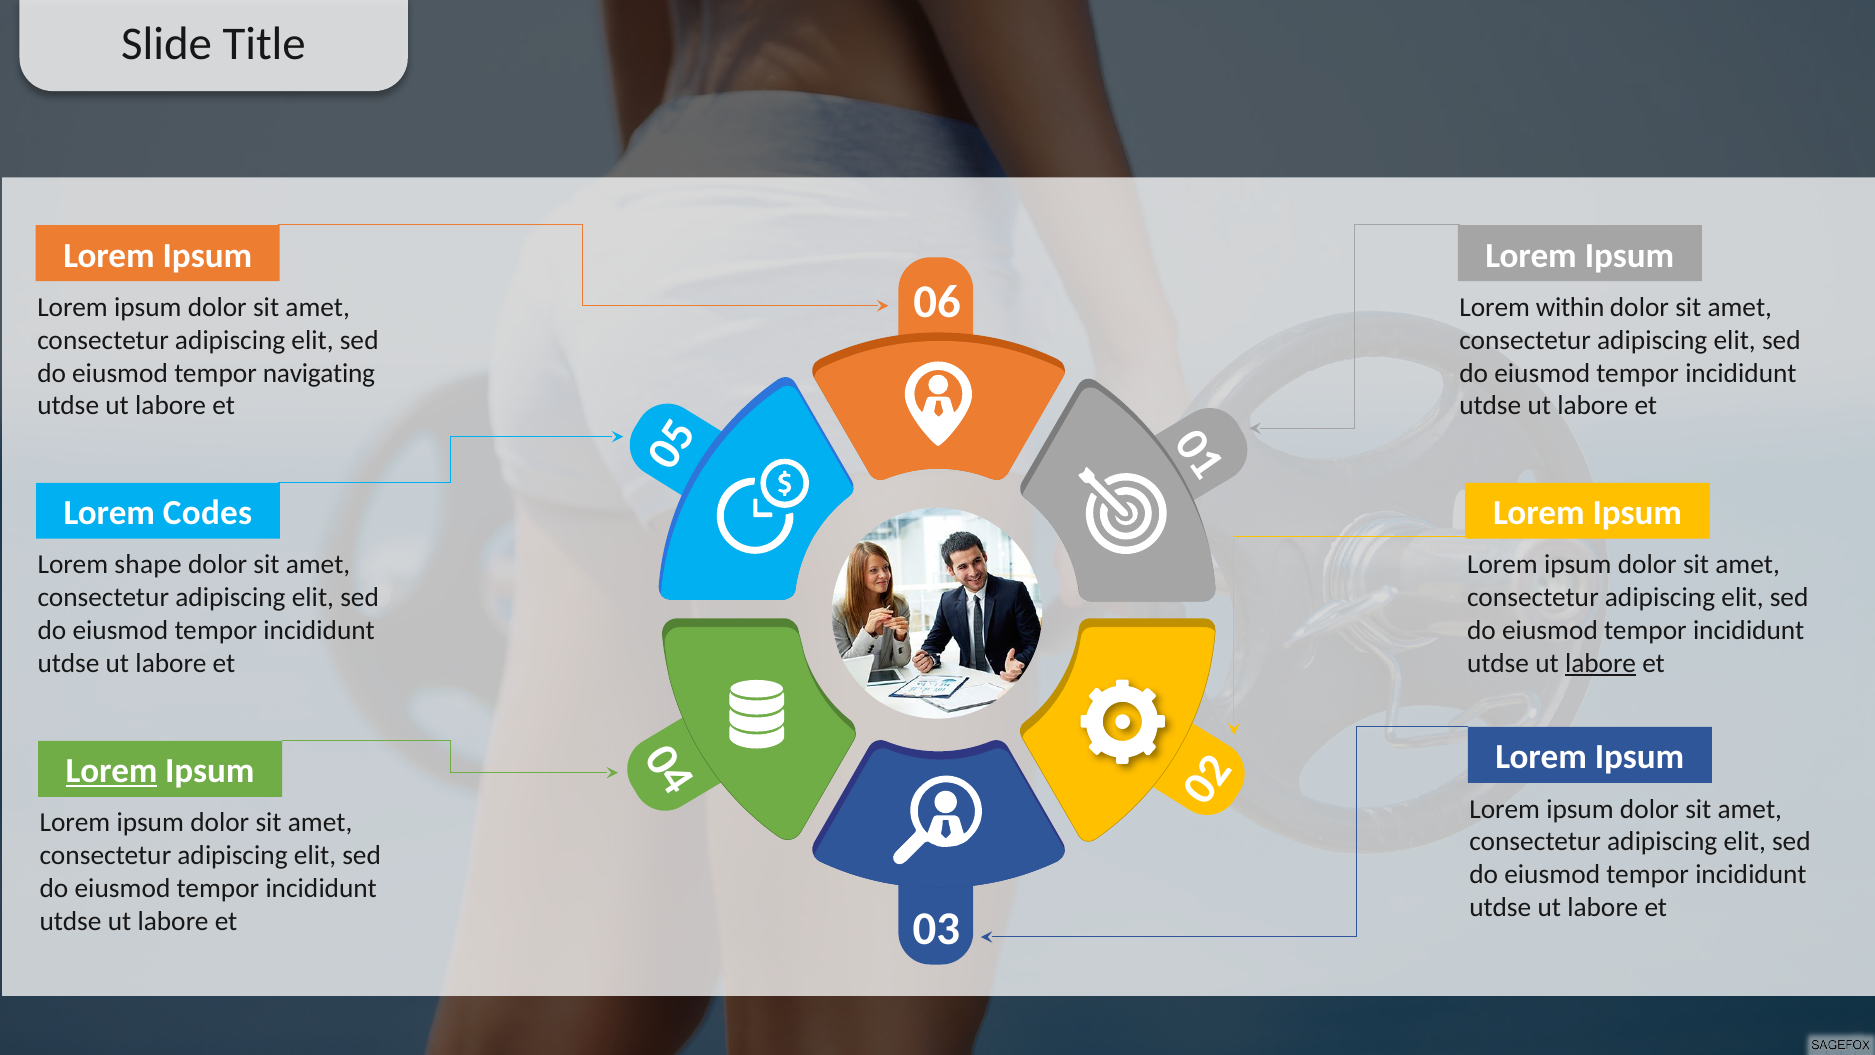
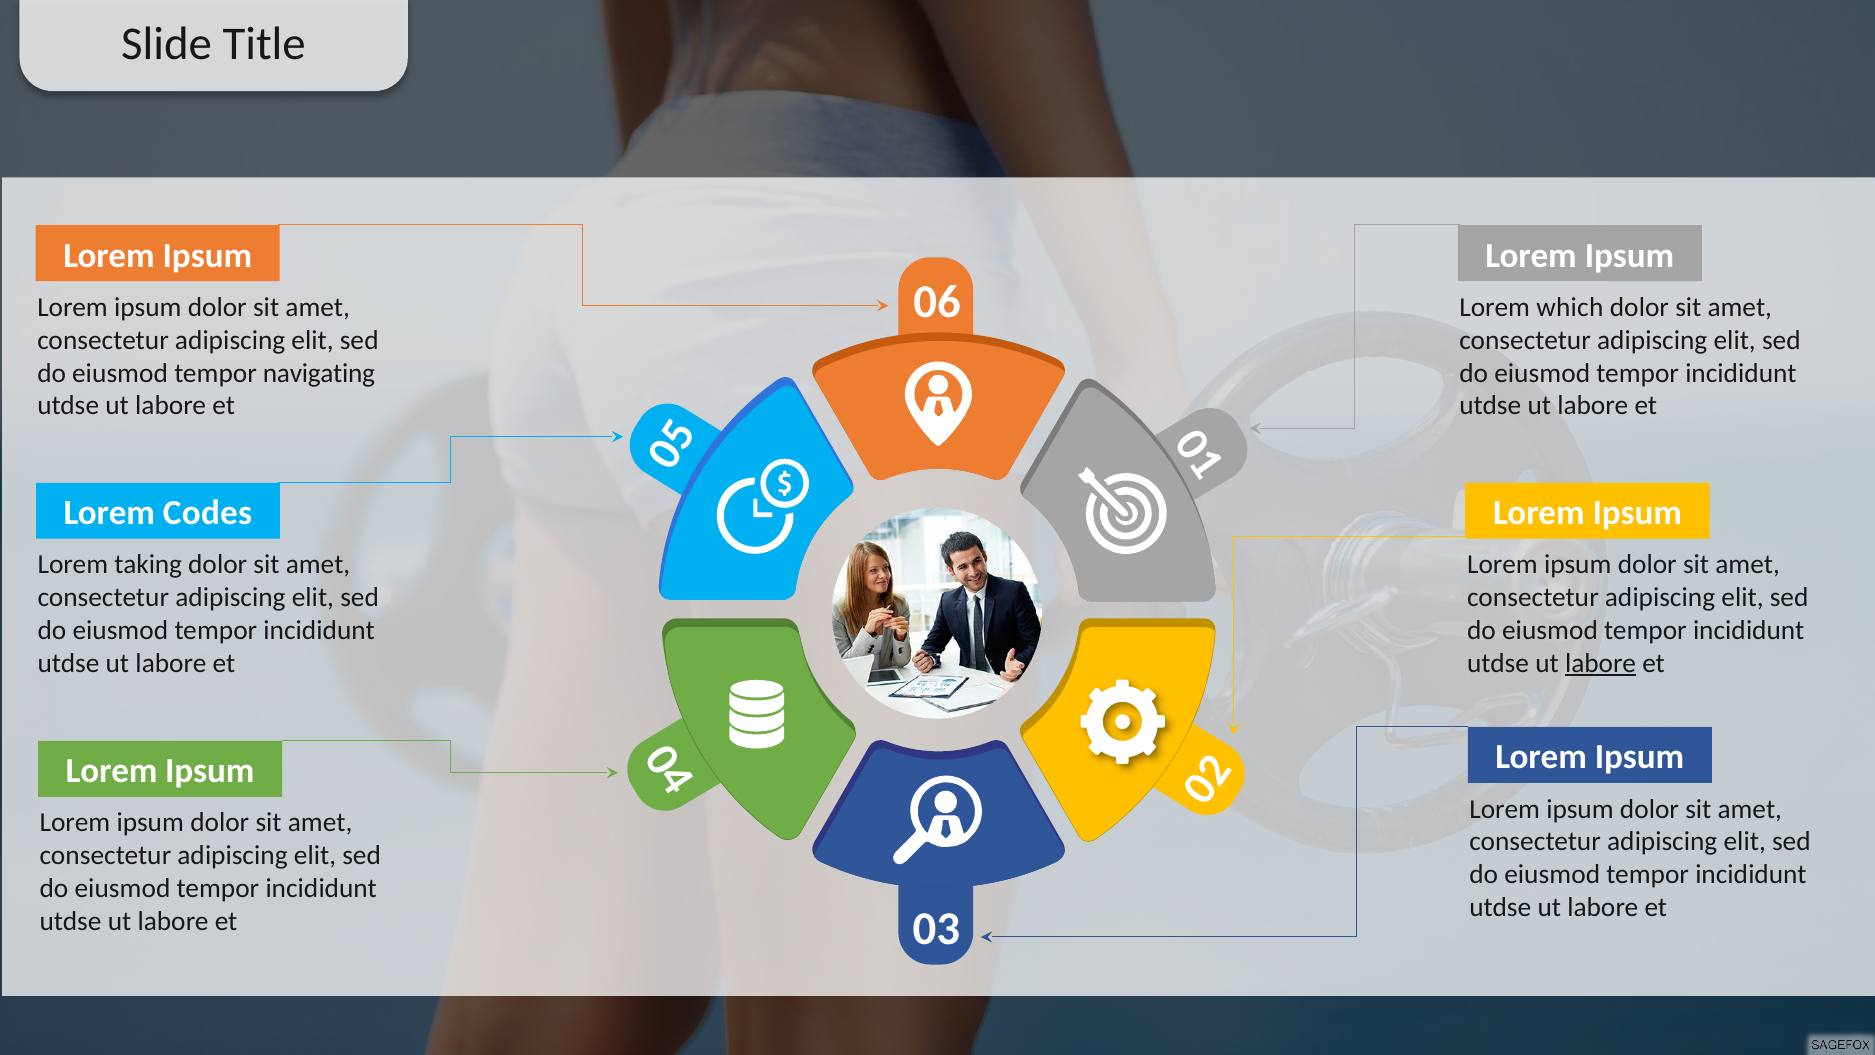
within: within -> which (1570, 307)
shape: shape -> taking (148, 565)
Lorem underline: present -> none (112, 771)
